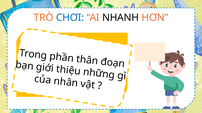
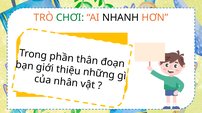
CHƠI colour: blue -> green (70, 18)
